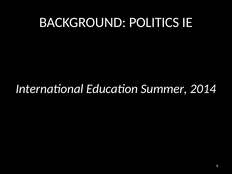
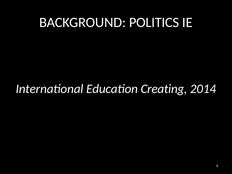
Summer: Summer -> Creating (164, 89)
